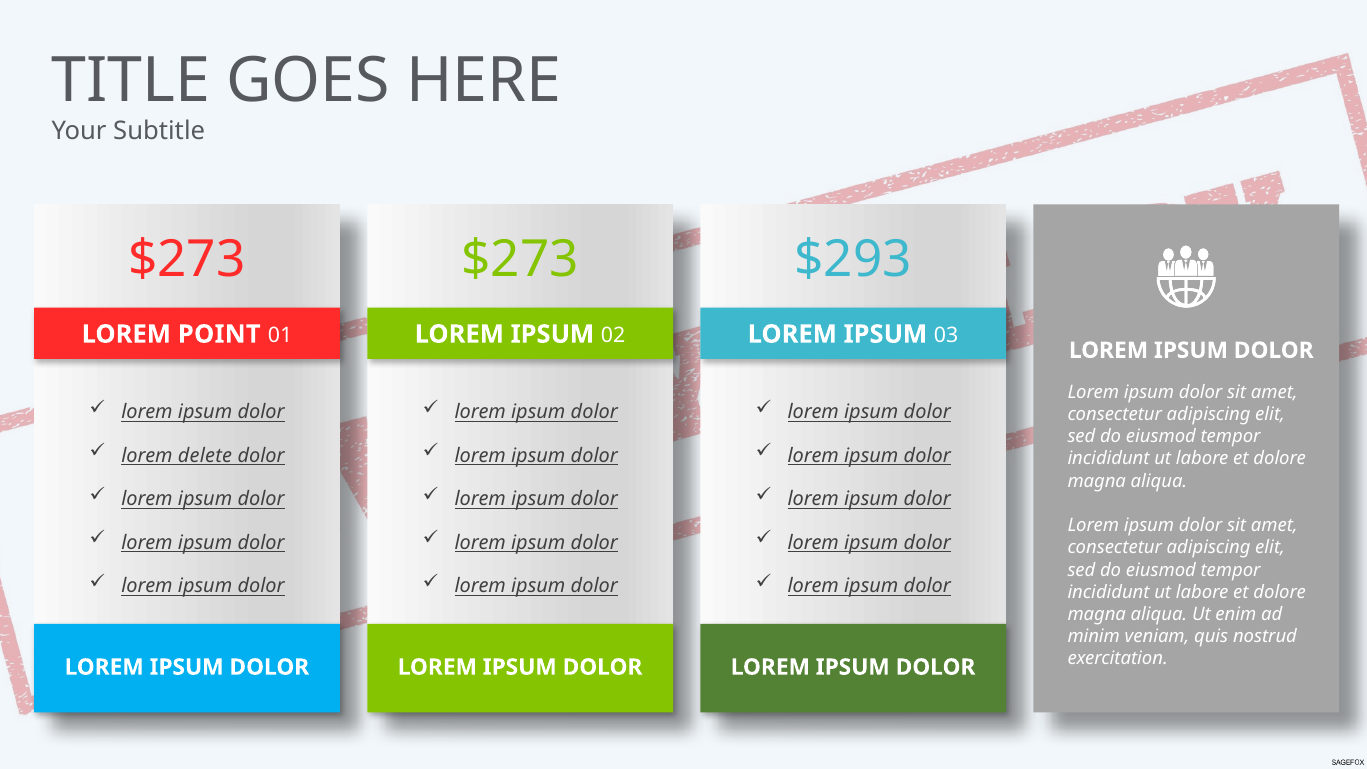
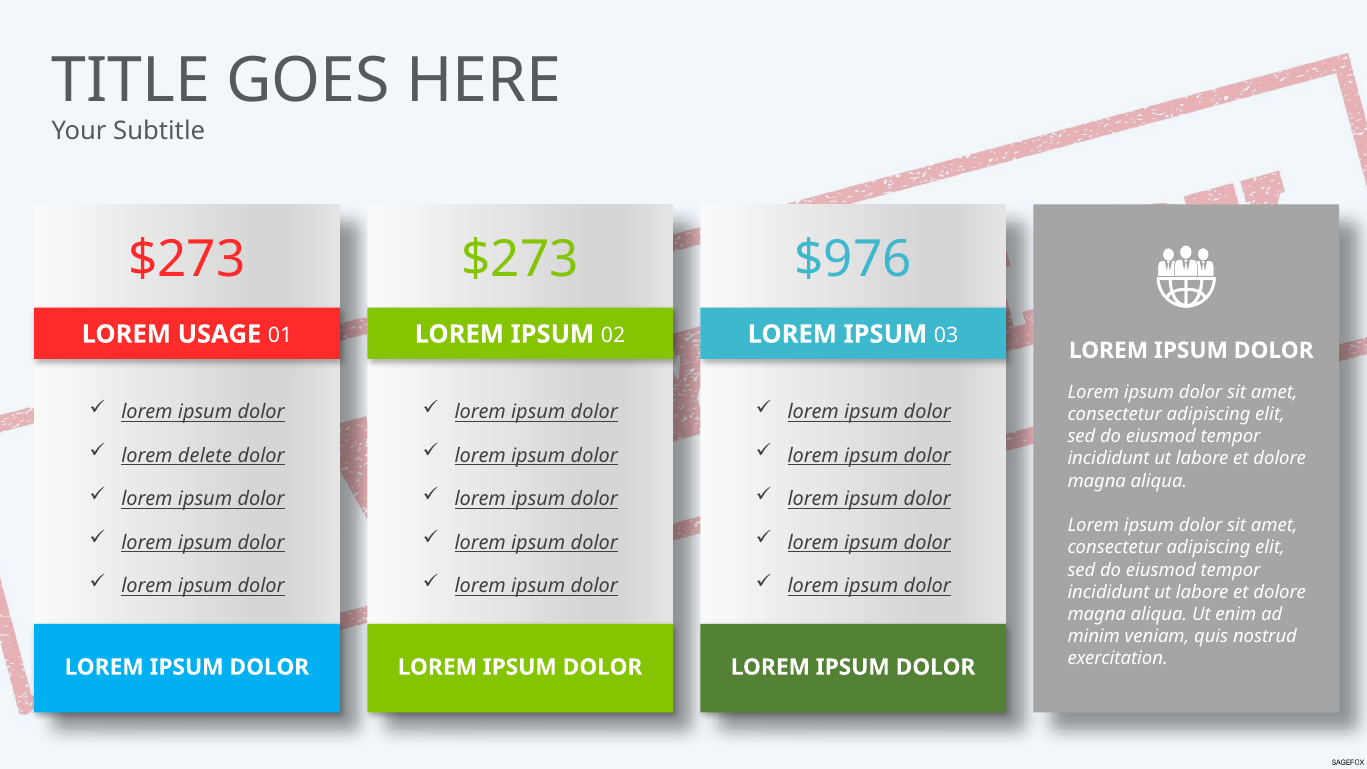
$293: $293 -> $976 (853, 259)
POINT: POINT -> USAGE (219, 334)
